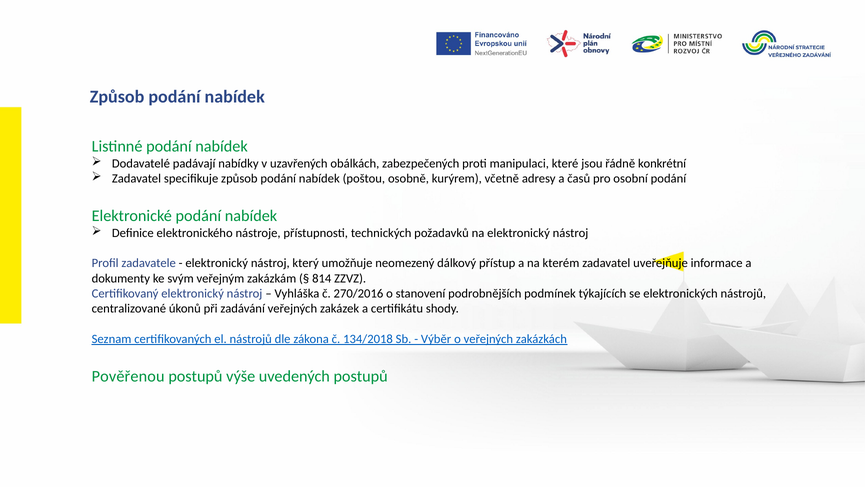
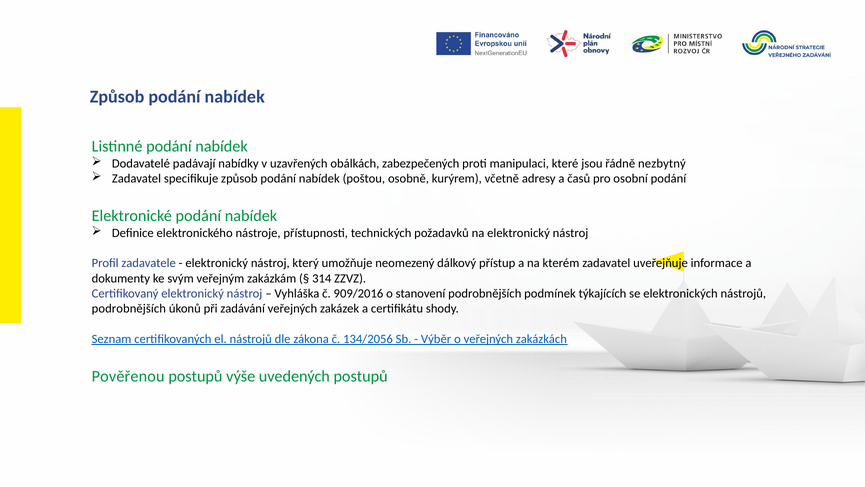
konkrétní: konkrétní -> nezbytný (662, 164)
814: 814 -> 314 (322, 278)
270/2016: 270/2016 -> 909/2016 (358, 293)
centralizované: centralizované -> podrobnějších (129, 308)
134/2018: 134/2018 -> 134/2056 (368, 339)
